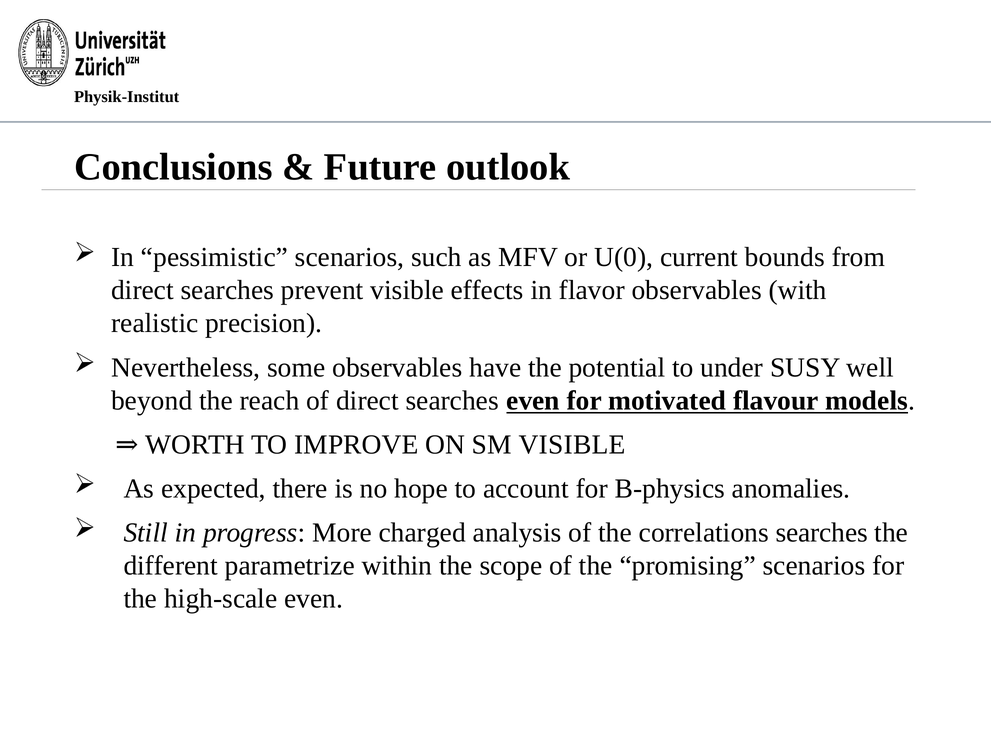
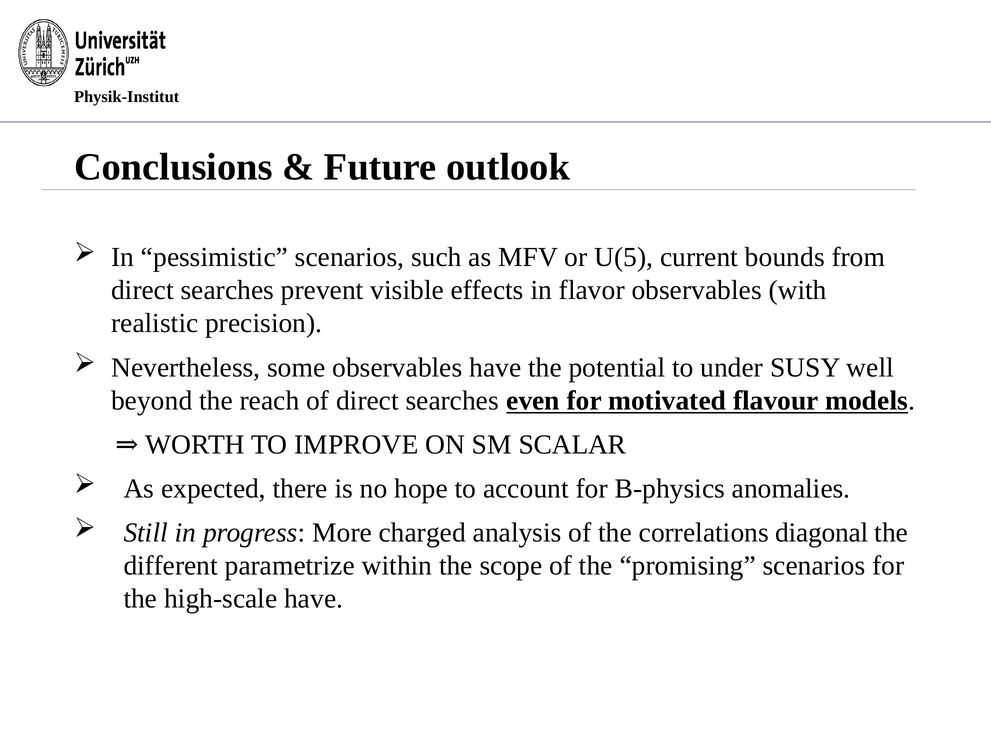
U(0: U(0 -> U(5 (624, 257)
SM VISIBLE: VISIBLE -> SCALAR (572, 445)
correlations searches: searches -> diagonal (822, 533)
high-scale even: even -> have (314, 599)
